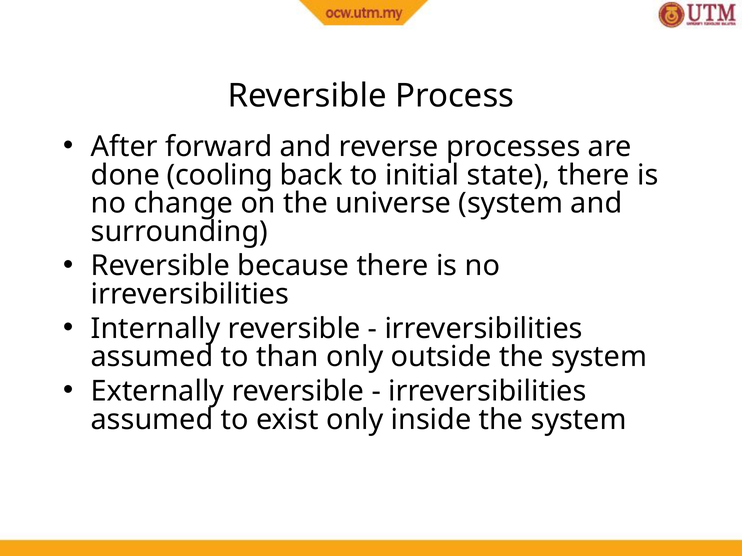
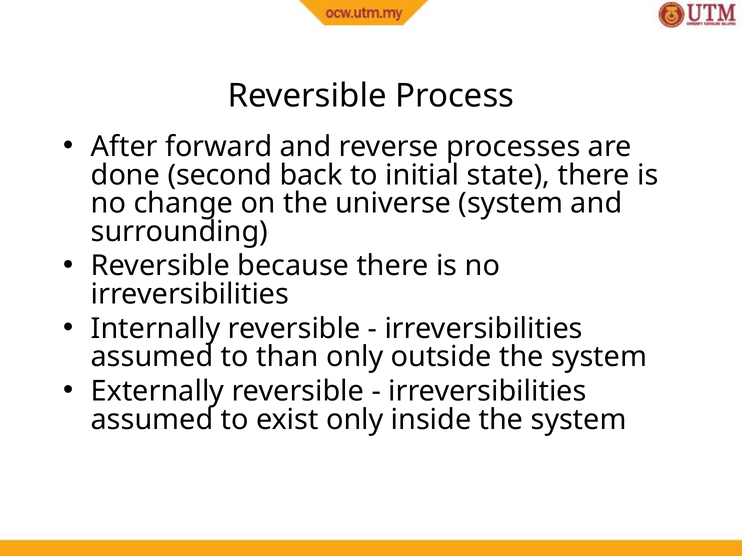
cooling: cooling -> second (220, 175)
